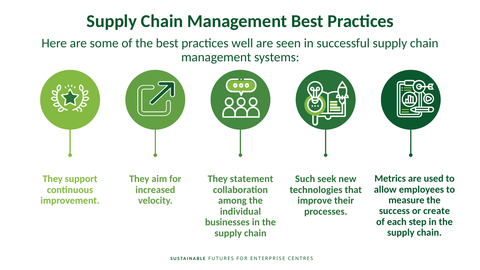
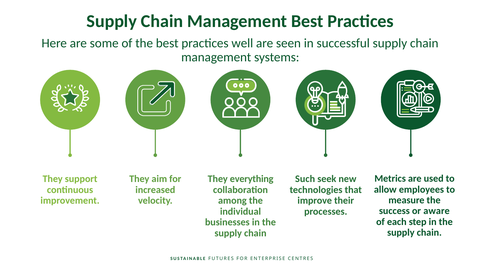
statement: statement -> everything (252, 179)
create: create -> aware (437, 211)
